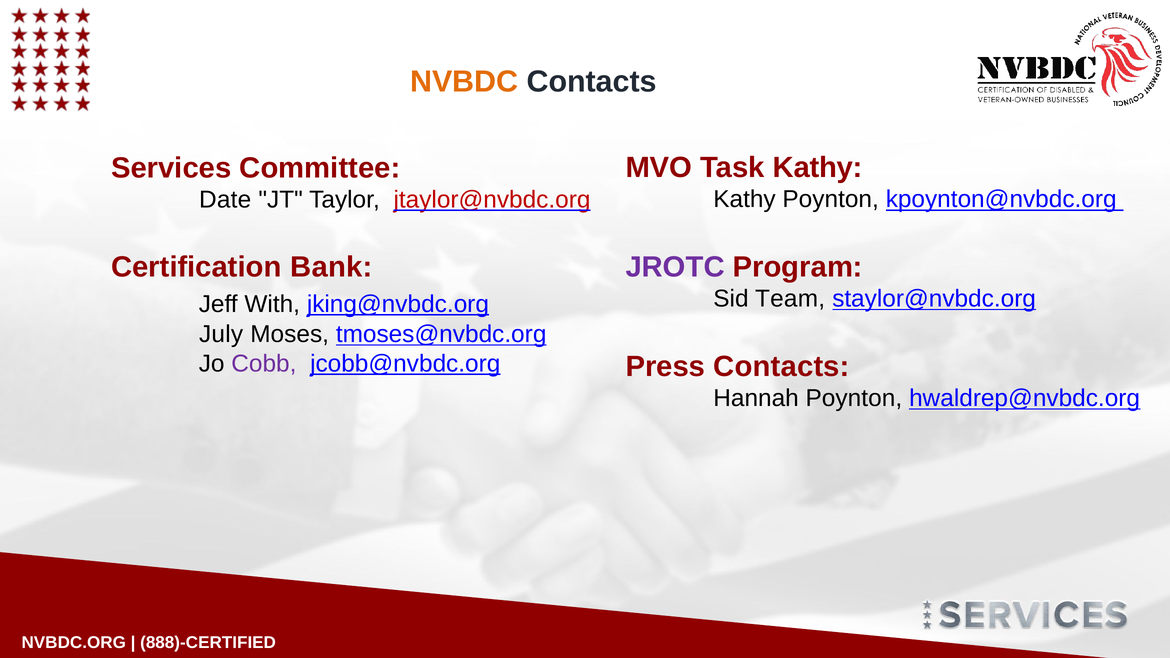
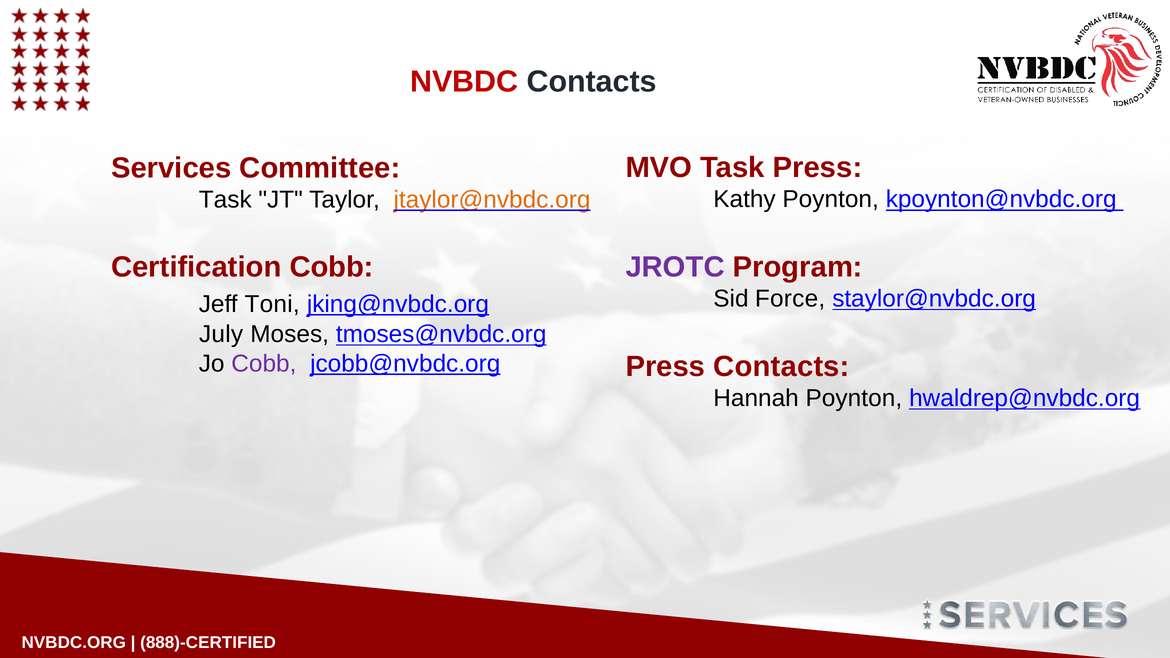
NVBDC colour: orange -> red (464, 82)
Task Kathy: Kathy -> Press (818, 168)
Date: Date -> Task (225, 200)
jtaylor@nvbdc.org colour: red -> orange (492, 200)
Certification Bank: Bank -> Cobb (332, 267)
Team: Team -> Force (790, 299)
With: With -> Toni (272, 304)
